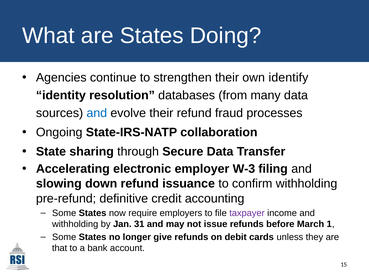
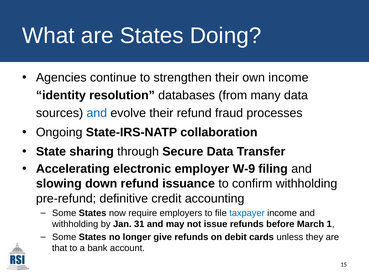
own identify: identify -> income (288, 78)
W-3: W-3 -> W-9 (244, 169)
taxpayer colour: purple -> blue (247, 213)
